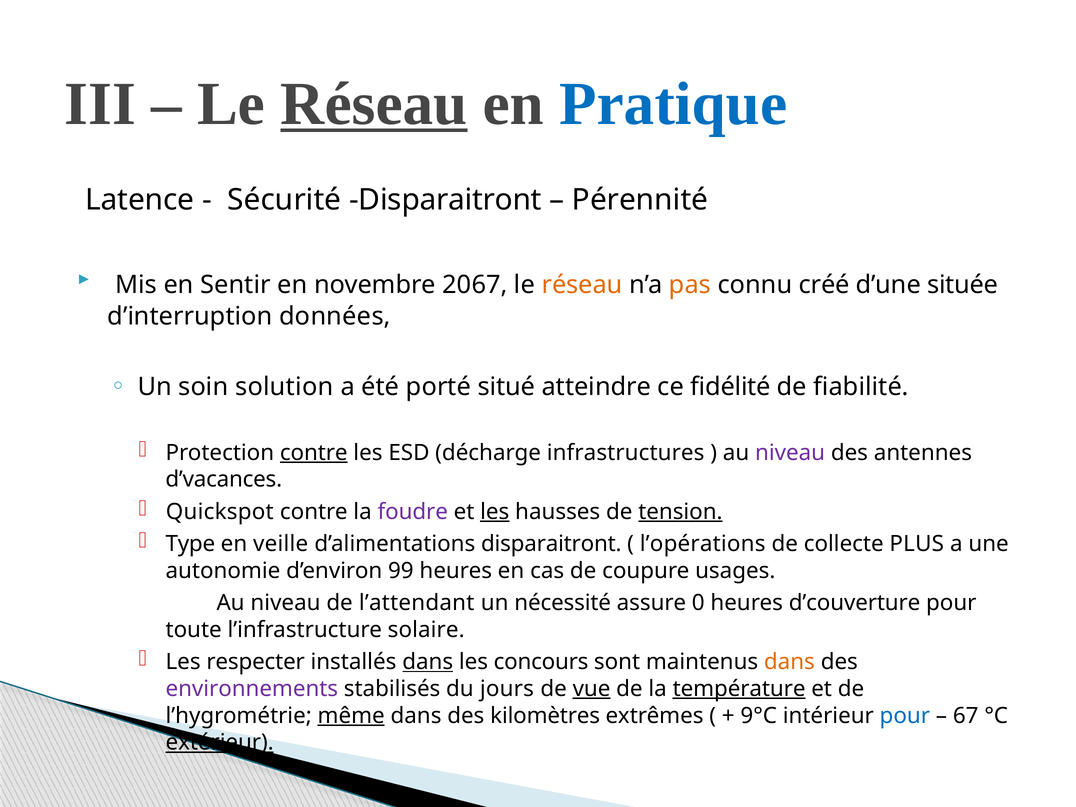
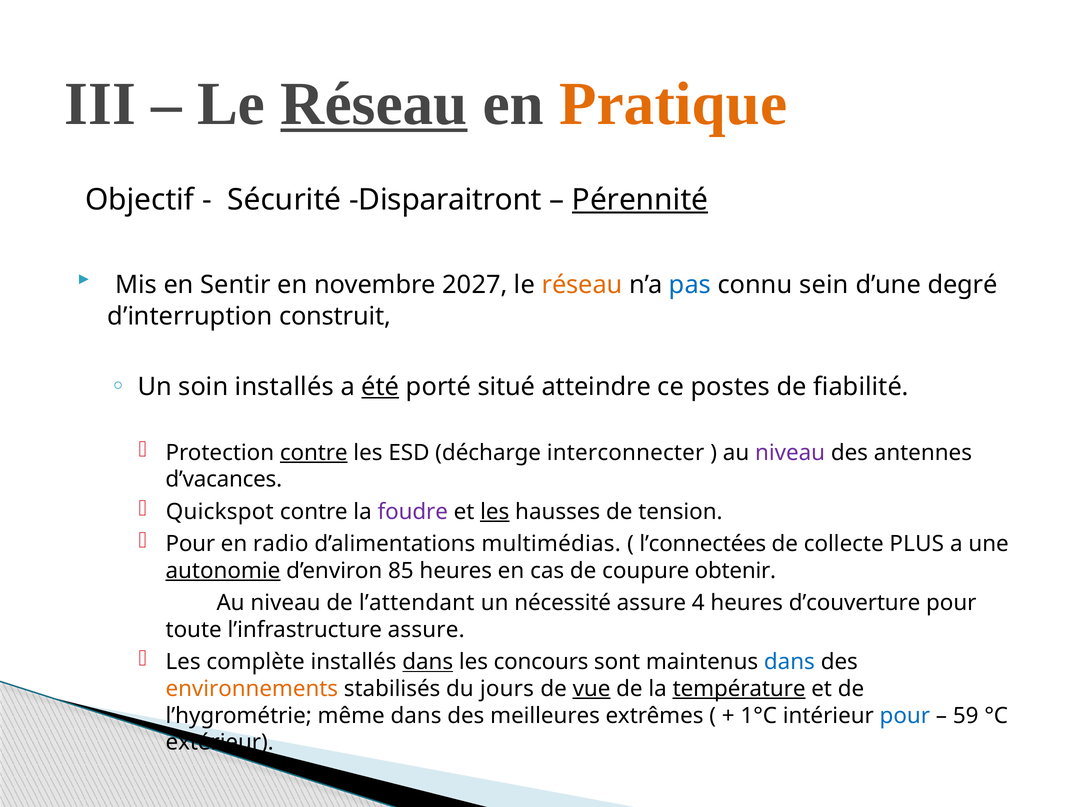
Pratique colour: blue -> orange (673, 104)
Latence: Latence -> Objectif (140, 200)
Pérennité underline: none -> present (640, 200)
2067: 2067 -> 2027 (475, 285)
pas colour: orange -> blue (690, 285)
créé: créé -> sein (824, 285)
située: située -> degré (963, 285)
données: données -> construit (335, 316)
soin solution: solution -> installés (284, 387)
été underline: none -> present (380, 387)
fidélité: fidélité -> postes (730, 387)
infrastructures: infrastructures -> interconnecter (626, 453)
tension underline: present -> none (680, 512)
Type: Type -> Pour (190, 544)
veille: veille -> radio (281, 544)
d’alimentations disparaitront: disparaitront -> multimédias (551, 544)
l’opérations: l’opérations -> l’connectées (703, 544)
autonomie underline: none -> present (223, 571)
99: 99 -> 85 (401, 571)
usages: usages -> obtenir (735, 571)
0: 0 -> 4 (698, 603)
l’infrastructure solaire: solaire -> assure (426, 630)
respecter: respecter -> complète (256, 662)
dans colour: orange -> blue (789, 662)
environnements colour: purple -> orange (252, 689)
même underline: present -> none (351, 716)
kilomètres: kilomètres -> meilleures (545, 716)
9°C: 9°C -> 1°C (759, 716)
67: 67 -> 59 (966, 716)
extérieur underline: present -> none (220, 743)
